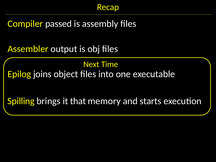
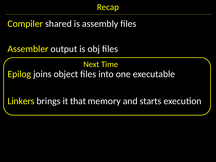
passed: passed -> shared (58, 24)
Spilling: Spilling -> Linkers (21, 101)
